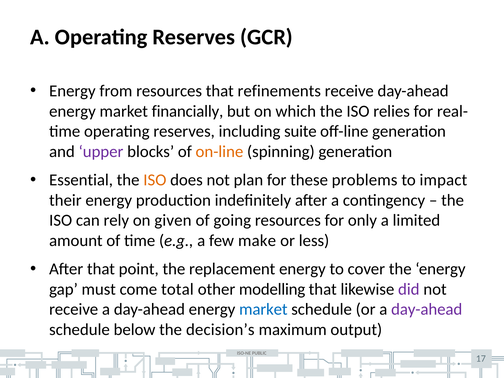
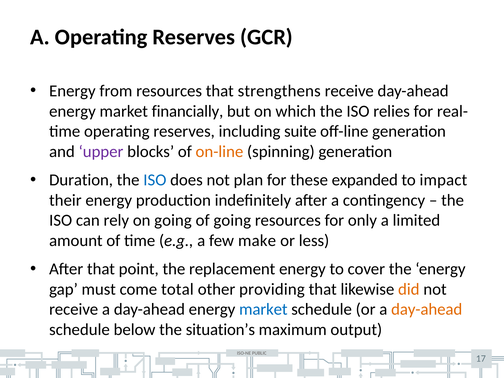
refinements: refinements -> strengthens (279, 91)
Essential: Essential -> Duration (81, 180)
ISO colour: orange -> blue (155, 180)
problems: problems -> expanded (365, 180)
on given: given -> going (173, 220)
modelling: modelling -> providing (272, 289)
did colour: purple -> orange (409, 289)
day-ahead colour: purple -> orange (427, 309)
decision’s: decision’s -> situation’s (220, 330)
